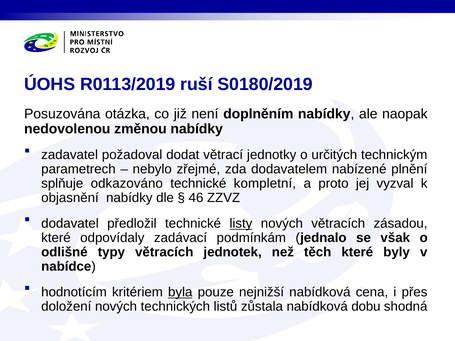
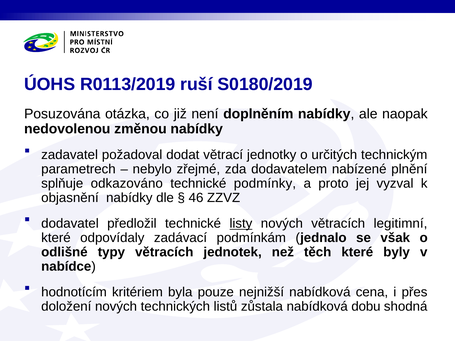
kompletní: kompletní -> podmínky (265, 184)
zásadou: zásadou -> legitimní (400, 224)
byla underline: present -> none (180, 292)
